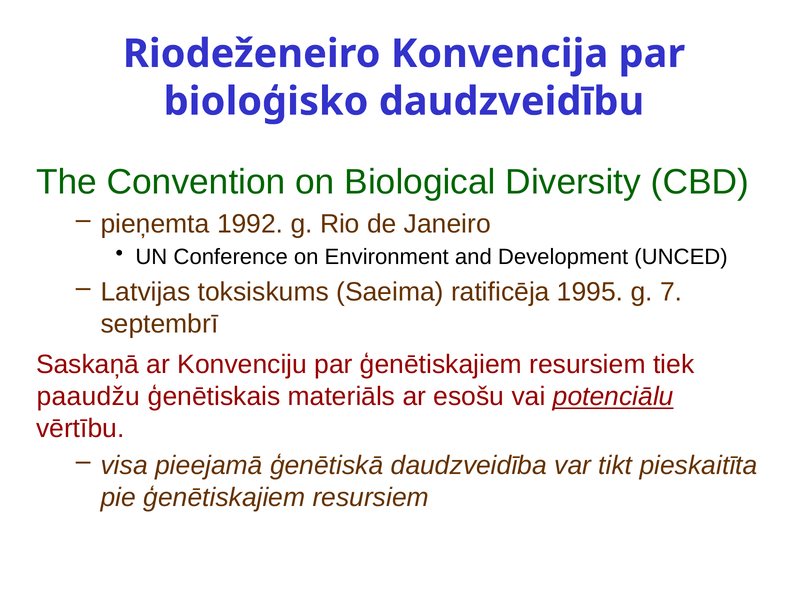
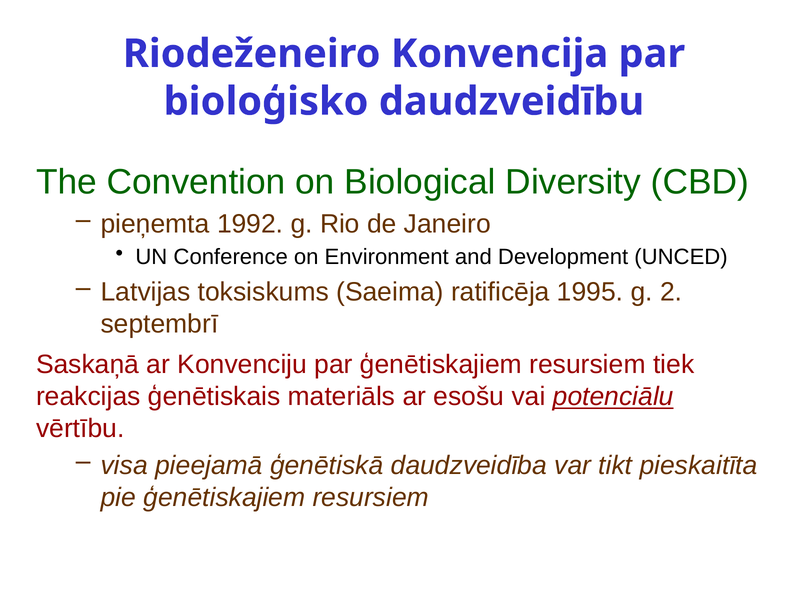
7: 7 -> 2 (671, 292)
paaudžu: paaudžu -> reakcijas (88, 396)
